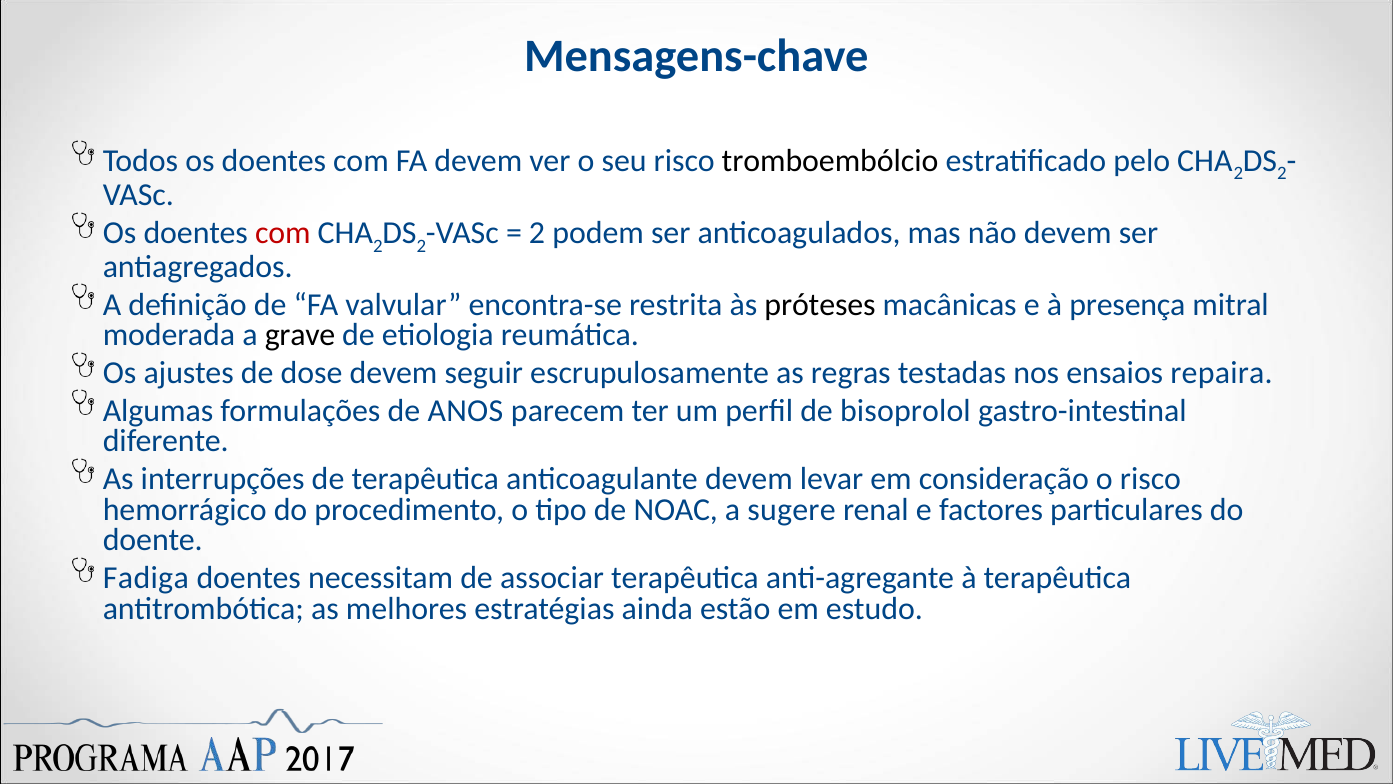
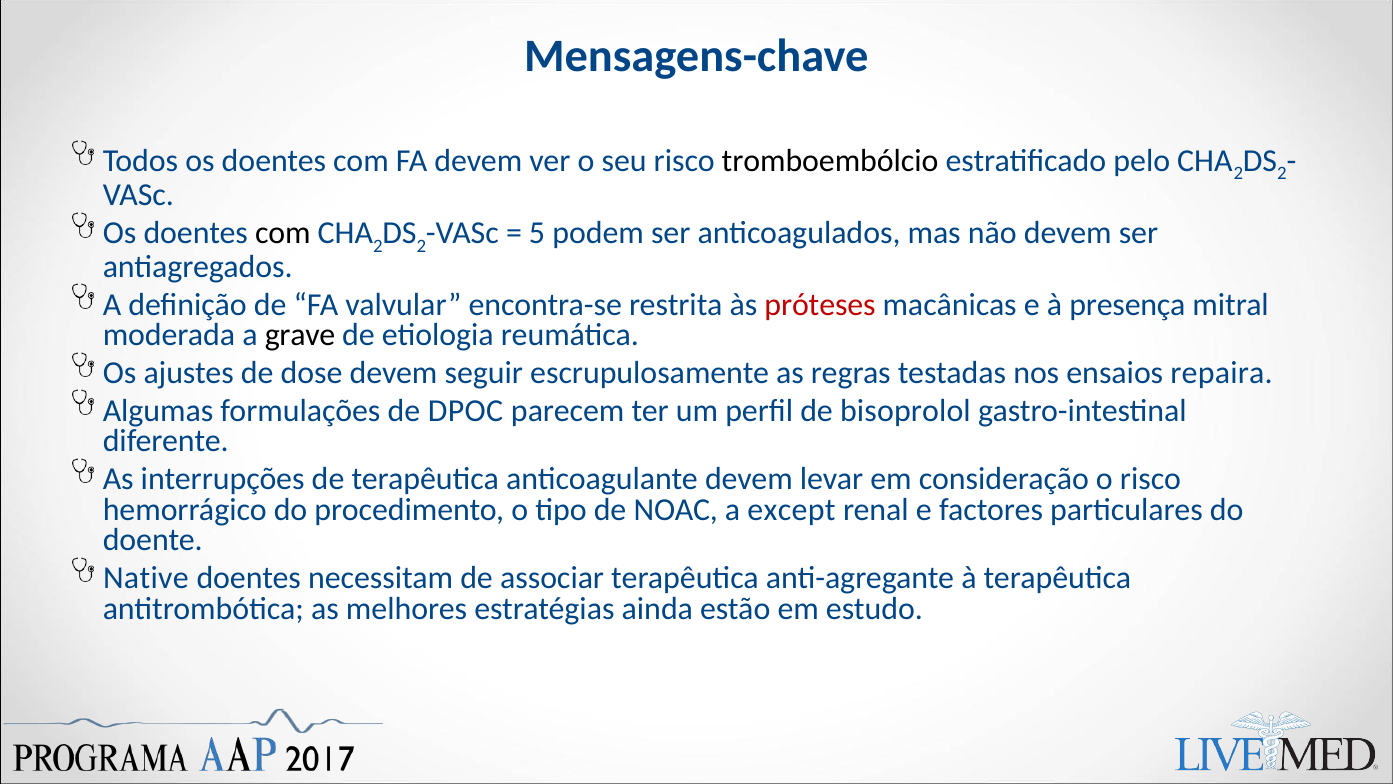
com colour: red -> black (283, 233)
2: 2 -> 5 (537, 233)
próteses colour: black -> red (820, 305)
ANOS: ANOS -> DPOC (465, 410)
sugere: sugere -> except (791, 509)
Fadiga: Fadiga -> Native (146, 578)
